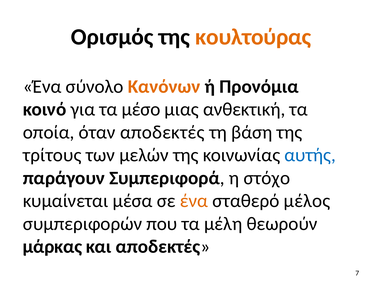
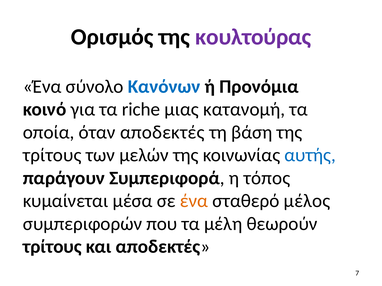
κουλτούρας colour: orange -> purple (253, 37)
Κανόνων colour: orange -> blue (164, 87)
μέσο: μέσο -> riche (141, 110)
ανθεκτική: ανθεκτική -> κατανομή (244, 110)
στόχο: στόχο -> τόπος (267, 178)
μάρκας: μάρκας -> τρίτους (52, 247)
